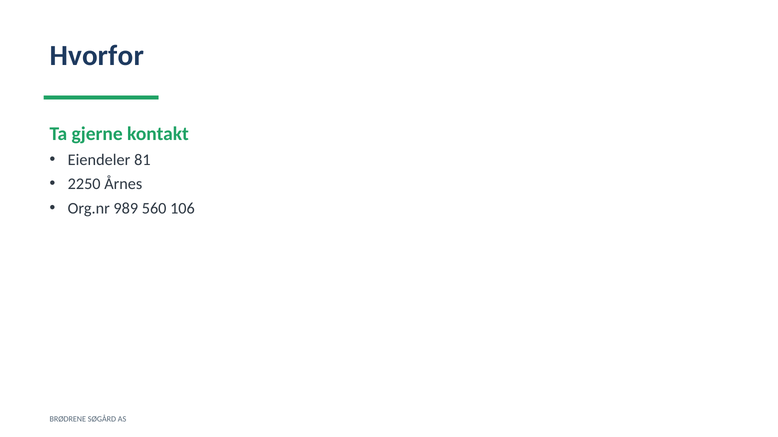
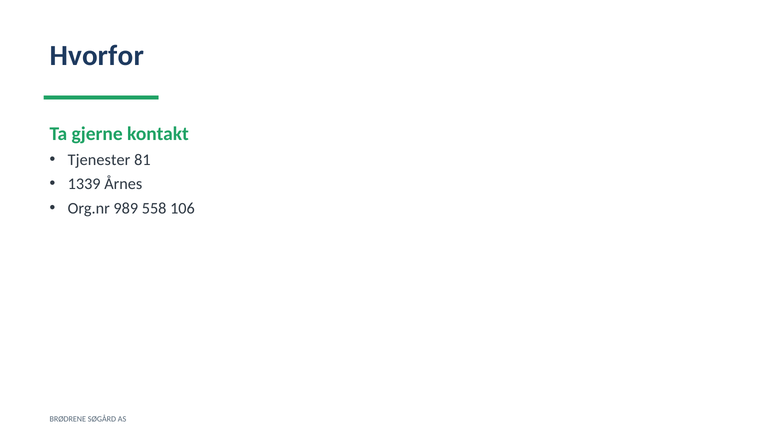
Eiendeler: Eiendeler -> Tjenester (99, 160)
2250: 2250 -> 1339 (84, 184)
560: 560 -> 558 (154, 209)
